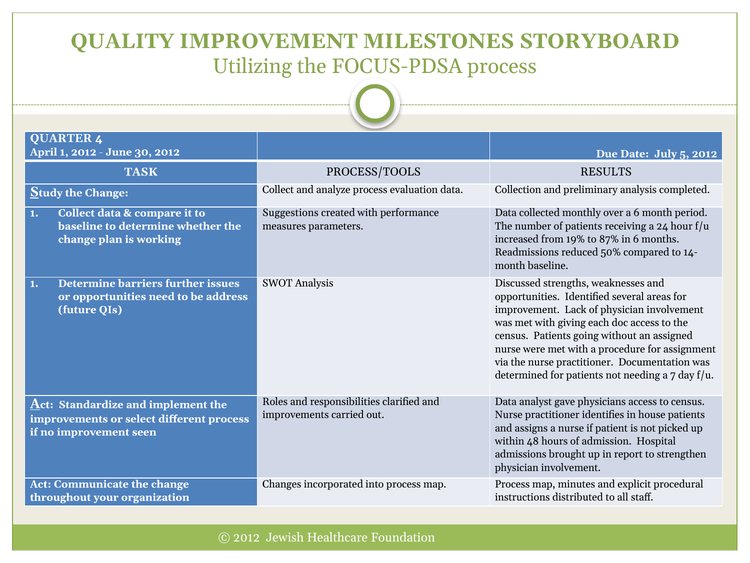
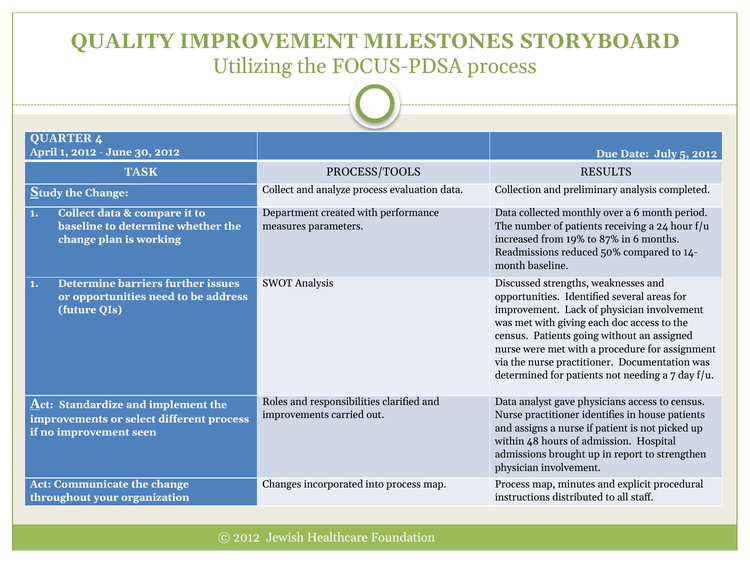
Suggestions: Suggestions -> Department (291, 213)
